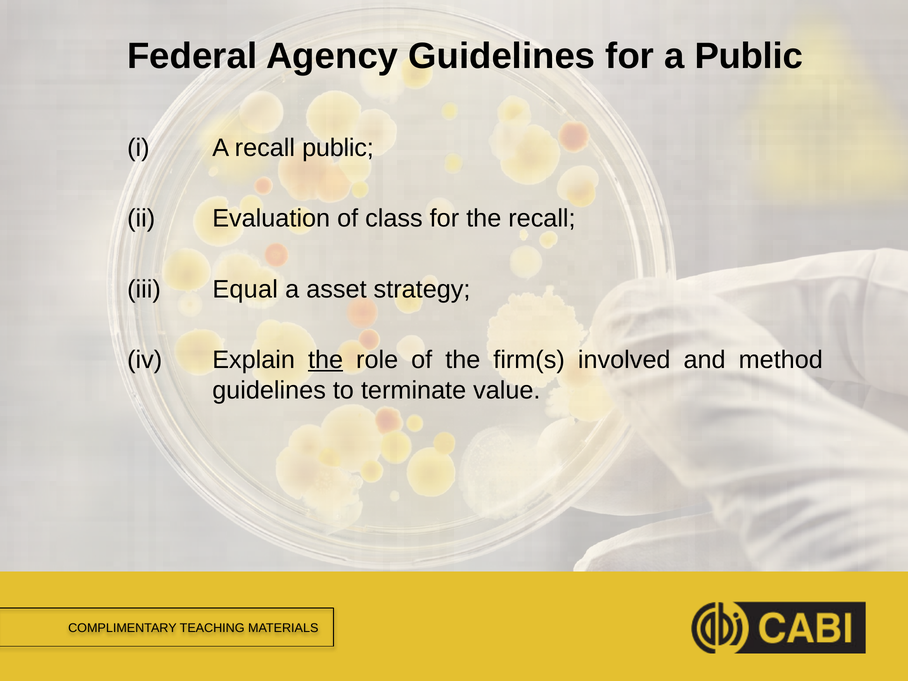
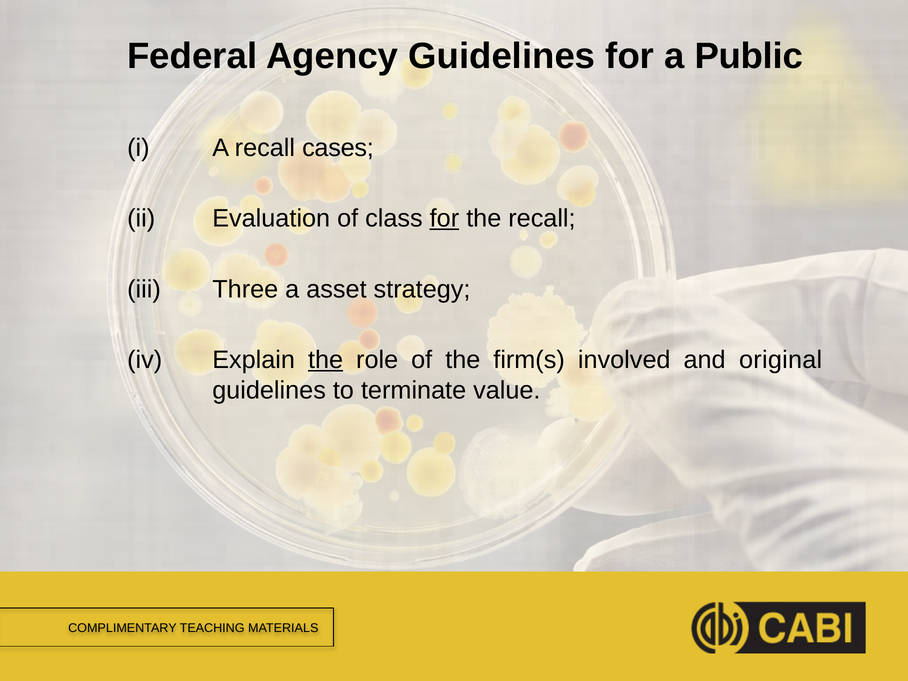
recall public: public -> cases (338, 148)
for underline: none -> present (444, 219)
Equal: Equal -> Three (245, 289)
method: method -> original (781, 360)
